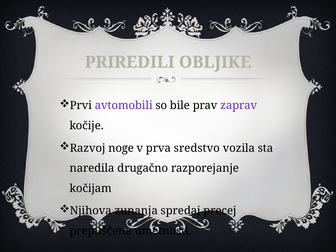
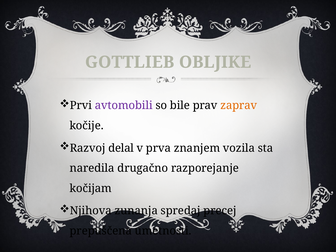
PRIREDILI: PRIREDILI -> GOTTLIEB (130, 62)
zaprav colour: purple -> orange (239, 106)
noge: noge -> delal (121, 148)
sredstvo: sredstvo -> znanjem (197, 148)
